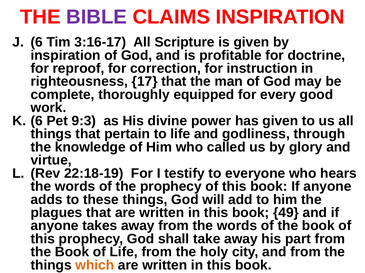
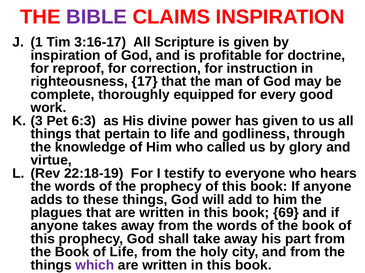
6: 6 -> 1 (37, 42)
6: 6 -> 3 (37, 121)
9:3: 9:3 -> 6:3 (84, 121)
49: 49 -> 69 (286, 213)
which colour: orange -> purple (95, 266)
